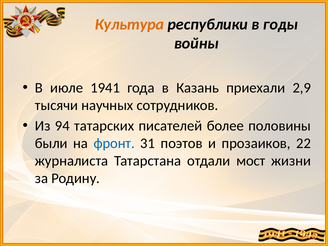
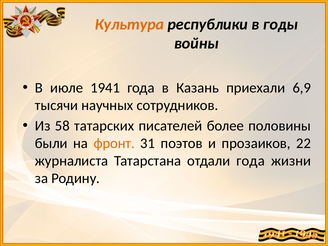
2,9: 2,9 -> 6,9 (302, 88)
94: 94 -> 58 (62, 126)
фронт colour: blue -> orange (114, 143)
отдали мост: мост -> года (251, 161)
